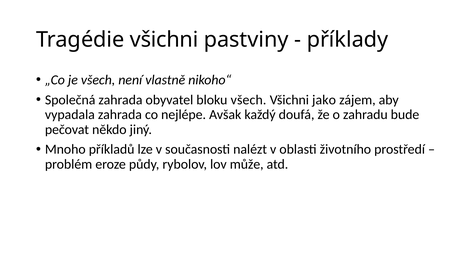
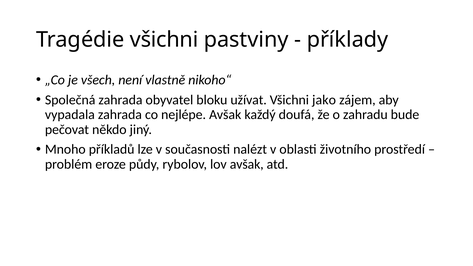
bloku všech: všech -> užívat (249, 100)
lov může: může -> avšak (247, 164)
